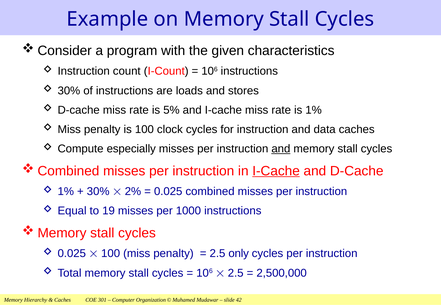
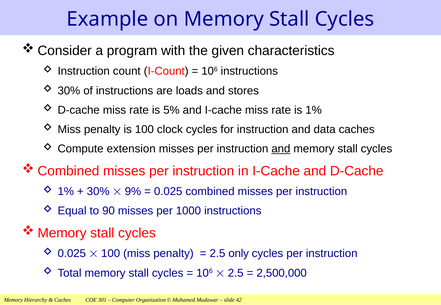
especially: especially -> extension (131, 149)
I-Cache underline: present -> none (276, 171)
2%: 2% -> 9% (133, 192)
19: 19 -> 90 (109, 211)
